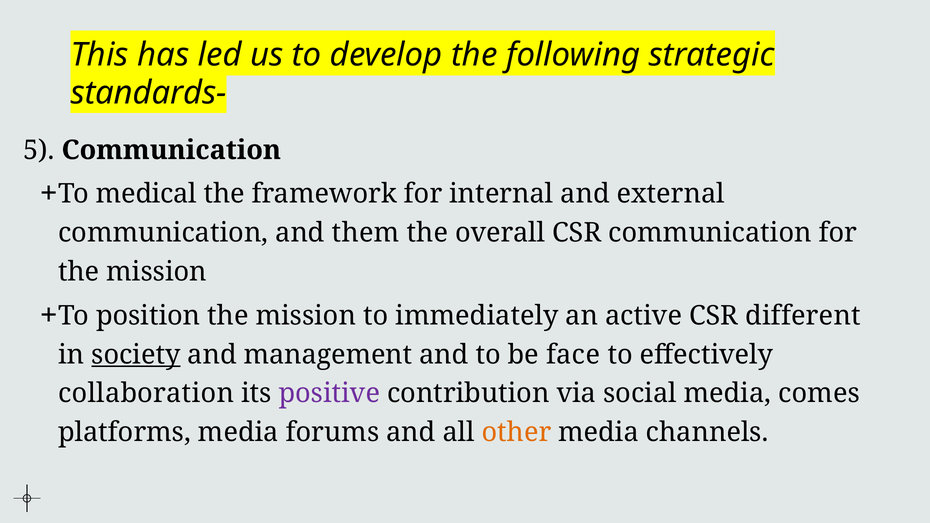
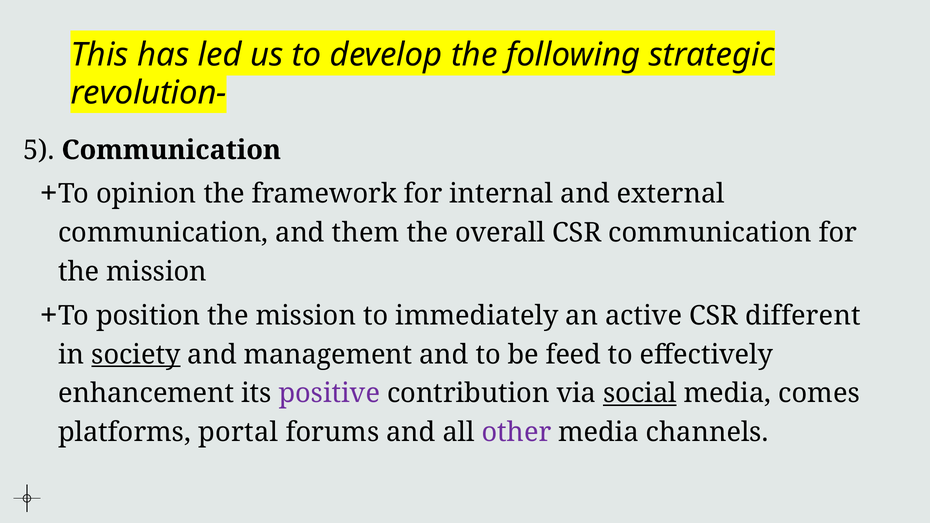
standards-: standards- -> revolution- (149, 93)
medical: medical -> opinion (146, 194)
face: face -> feed (573, 355)
collaboration: collaboration -> enhancement (146, 394)
social underline: none -> present (640, 394)
platforms media: media -> portal (238, 433)
other colour: orange -> purple (516, 433)
